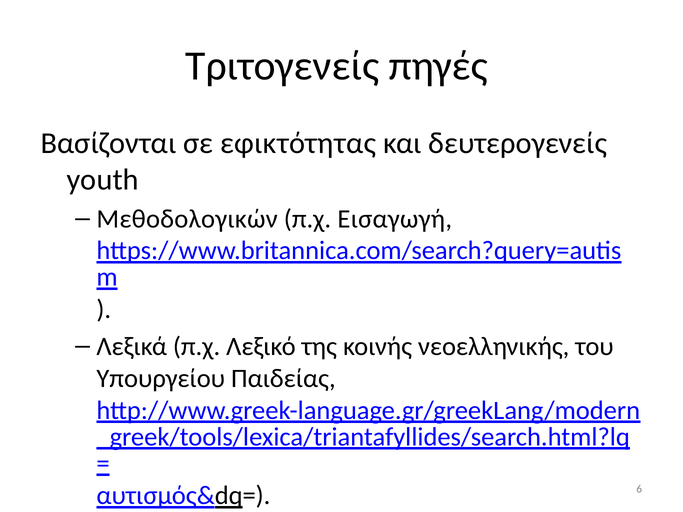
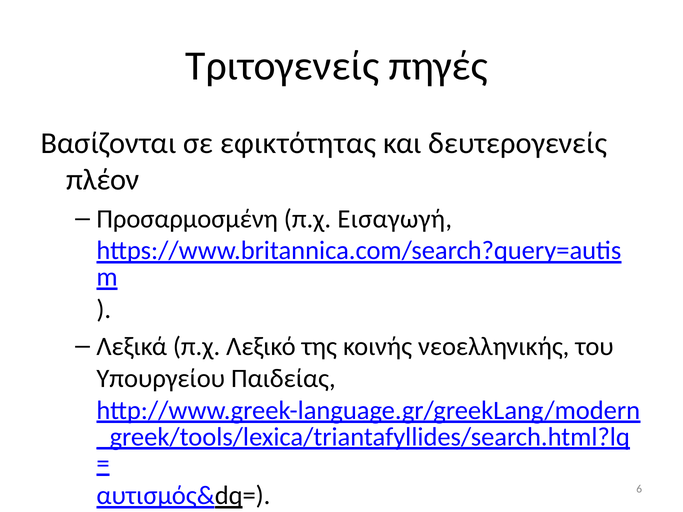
youth: youth -> πλέον (103, 180)
Μεθοδολογικών: Μεθοδολογικών -> Προσαρμοσμένη (187, 219)
